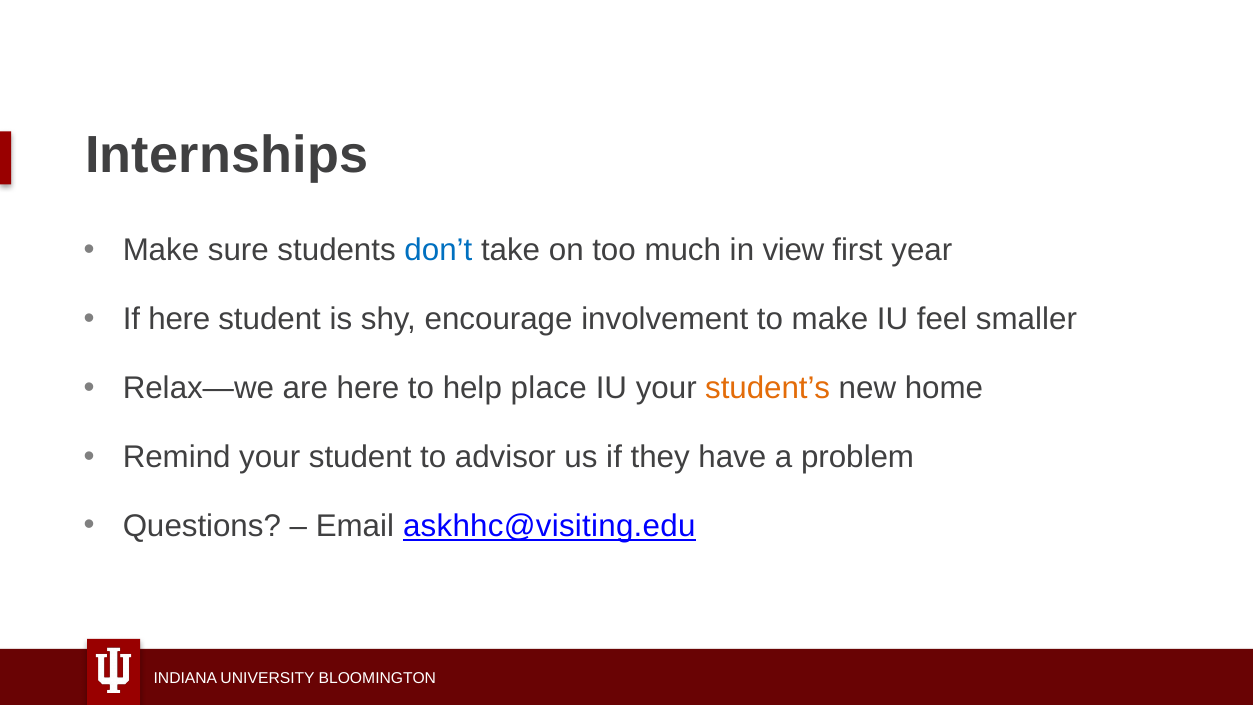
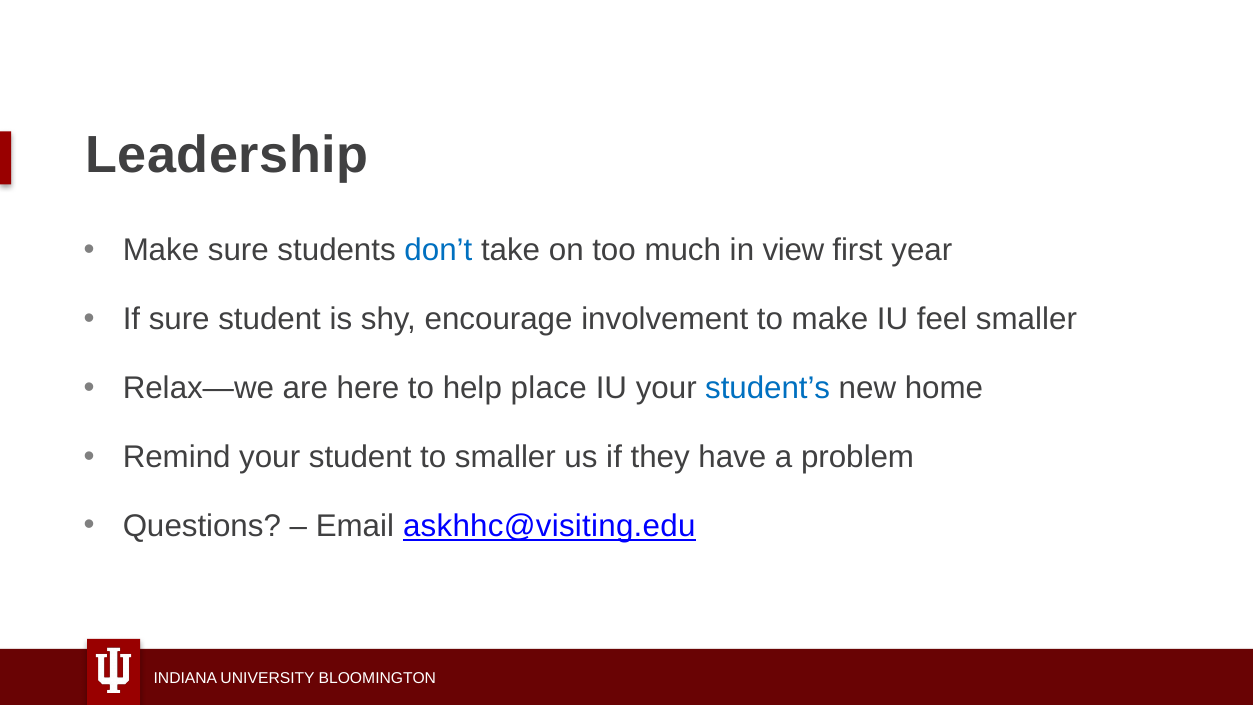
Internships: Internships -> Leadership (227, 156)
If here: here -> sure (179, 319)
student’s colour: orange -> blue (768, 388)
to advisor: advisor -> smaller (505, 457)
